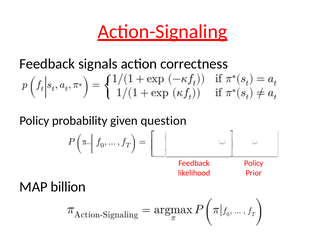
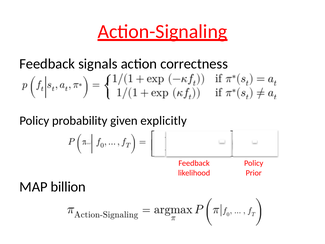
question: question -> explicitly (164, 121)
